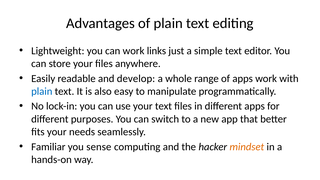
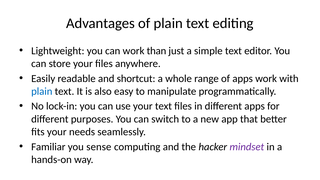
links: links -> than (156, 51)
develop: develop -> shortcut (136, 78)
mindset colour: orange -> purple (247, 147)
